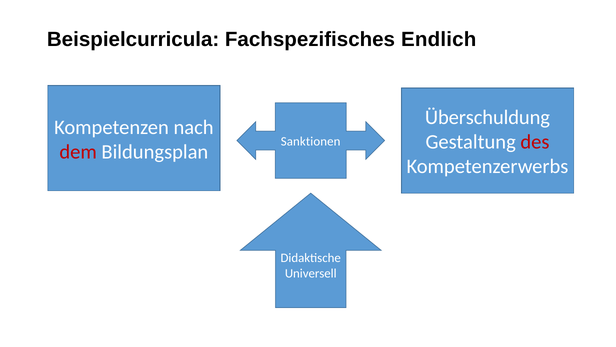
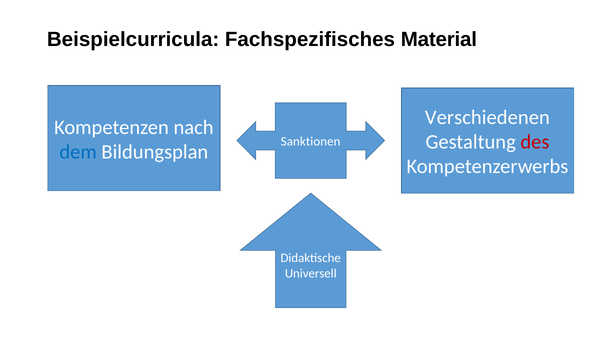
Endlich: Endlich -> Material (439, 39)
Überschuldung: Überschuldung -> Verschiedenen (487, 117)
dem colour: red -> blue (78, 152)
